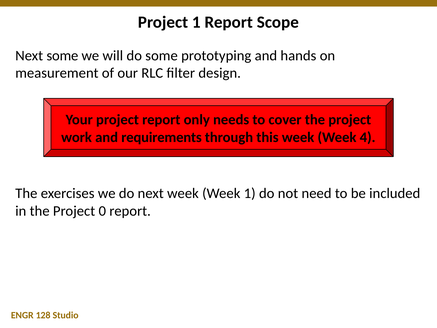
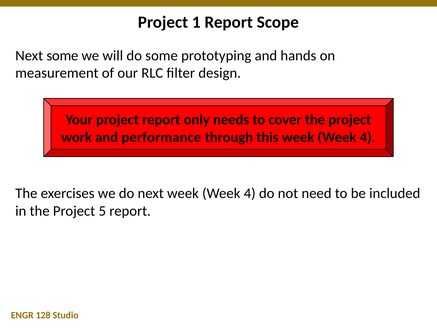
requirements: requirements -> performance (161, 137)
next week Week 1: 1 -> 4 (250, 193)
0: 0 -> 5 (102, 211)
